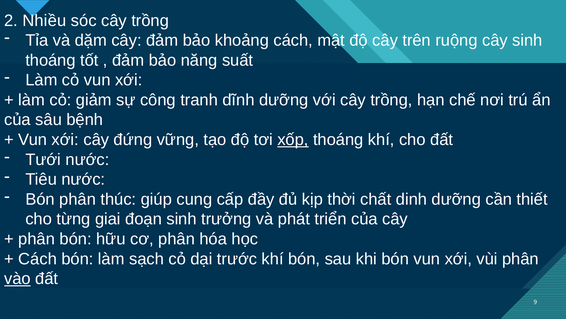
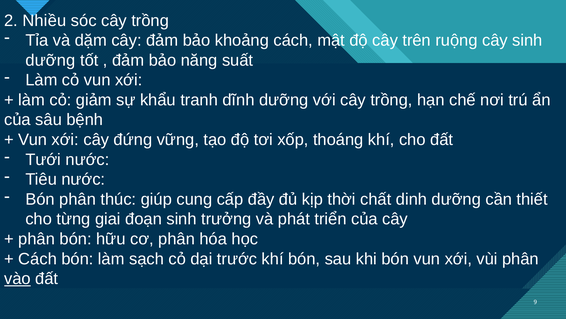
thoáng: thoáng -> dưỡng (50, 60)
công: công -> khẩu (158, 100)
xốp underline: present -> none (293, 139)
